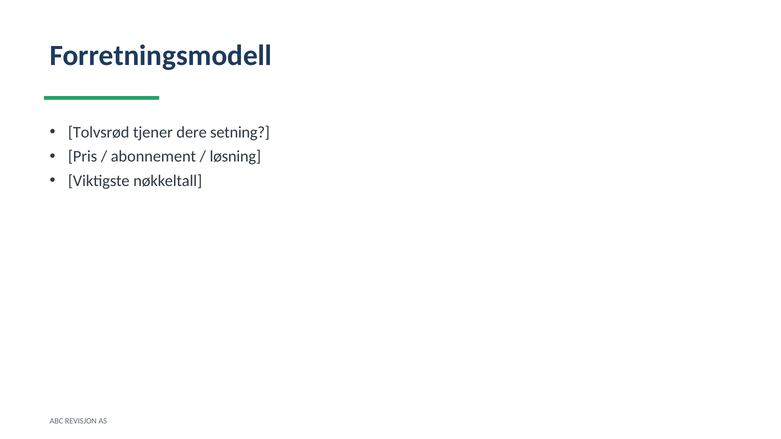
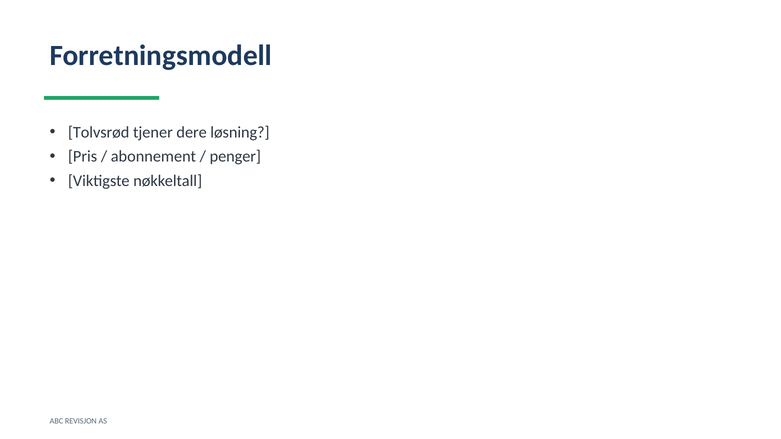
setning: setning -> løsning (240, 132)
løsning: løsning -> penger (235, 157)
